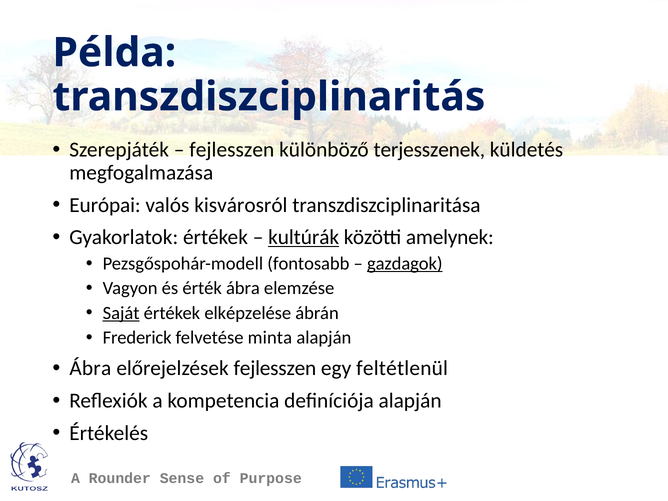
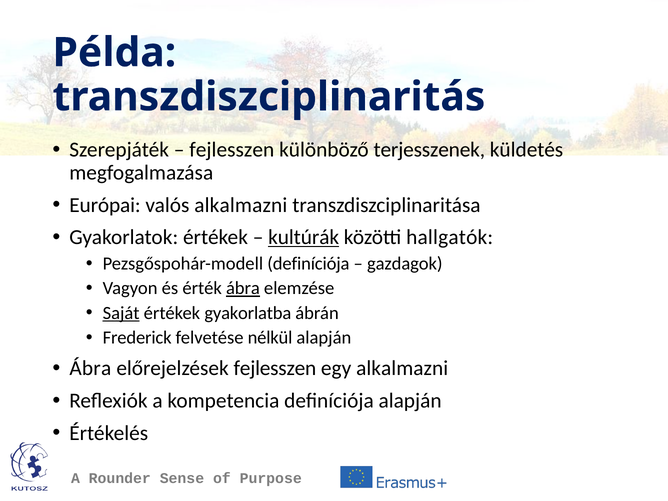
valós kisvárosról: kisvárosról -> alkalmazni (241, 205)
amelynek: amelynek -> hallgatók (450, 237)
Pezsgőspohár-modell fontosabb: fontosabb -> definíciója (308, 264)
gazdagok underline: present -> none (405, 264)
ábra underline: none -> present (243, 288)
elképzelése: elképzelése -> gyakorlatba (248, 313)
minta: minta -> nélkül (270, 338)
egy feltétlenül: feltétlenül -> alkalmazni (402, 368)
